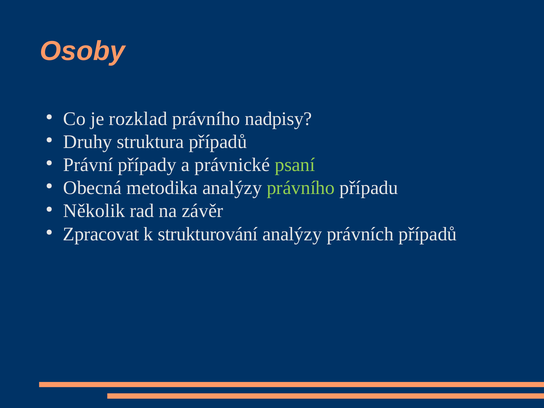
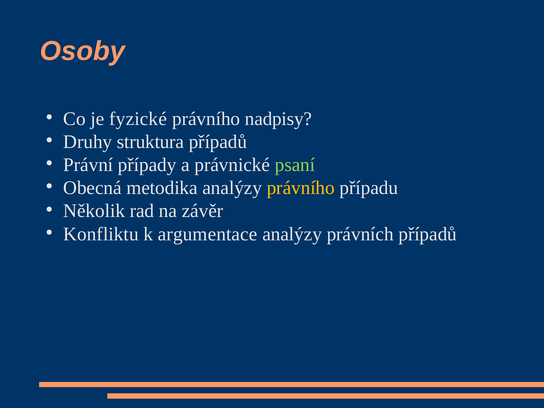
rozklad: rozklad -> fyzické (138, 119)
právního colour: light green -> yellow (301, 188)
Zpracovat: Zpracovat -> Konfliktu (101, 234)
strukturování: strukturování -> argumentace (208, 234)
